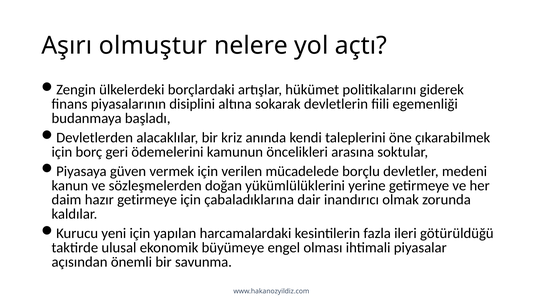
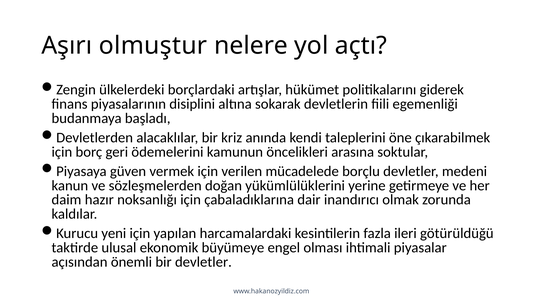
hazır getirmeye: getirmeye -> noksanlığı (147, 200)
bir savunma: savunma -> devletler (203, 262)
